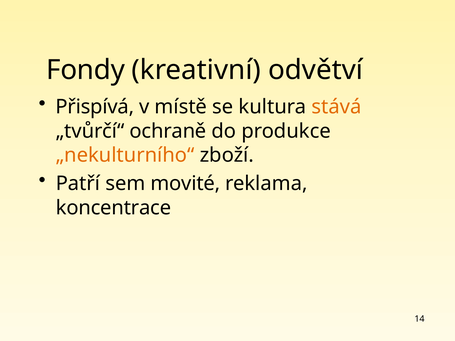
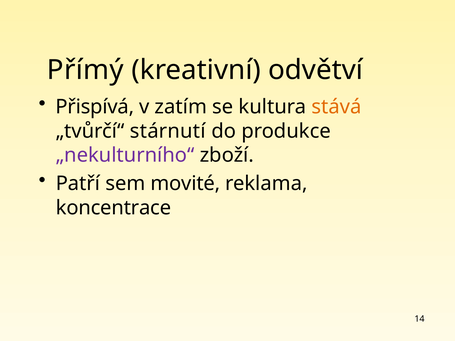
Fondy: Fondy -> Přímý (85, 70)
místě: místě -> zatím (181, 107)
ochraně: ochraně -> stárnutí (168, 131)
„nekulturního“ colour: orange -> purple (125, 155)
